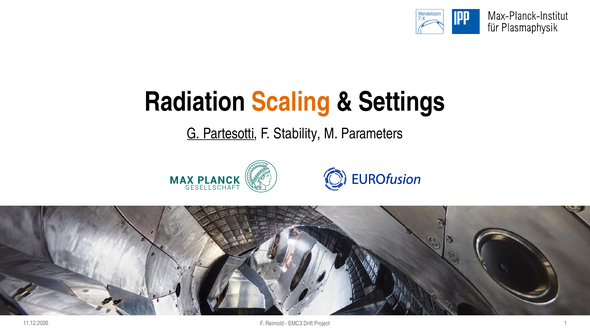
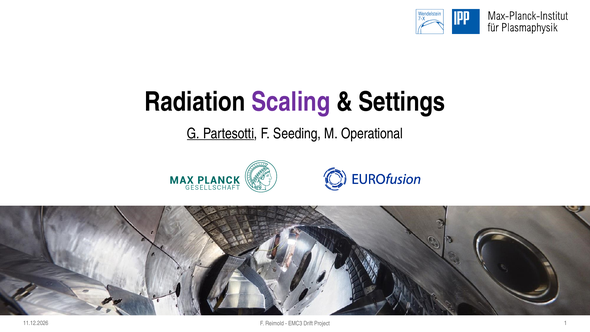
Scaling colour: orange -> purple (291, 102)
Stability: Stability -> Seeding (297, 134)
Parameters: Parameters -> Operational (372, 134)
